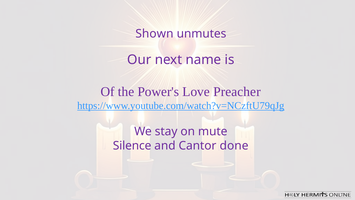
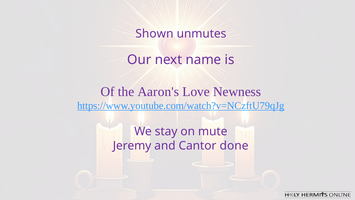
Power's: Power's -> Aaron's (158, 91)
Preacher: Preacher -> Newness (237, 91)
Silence: Silence -> Jeremy (132, 146)
